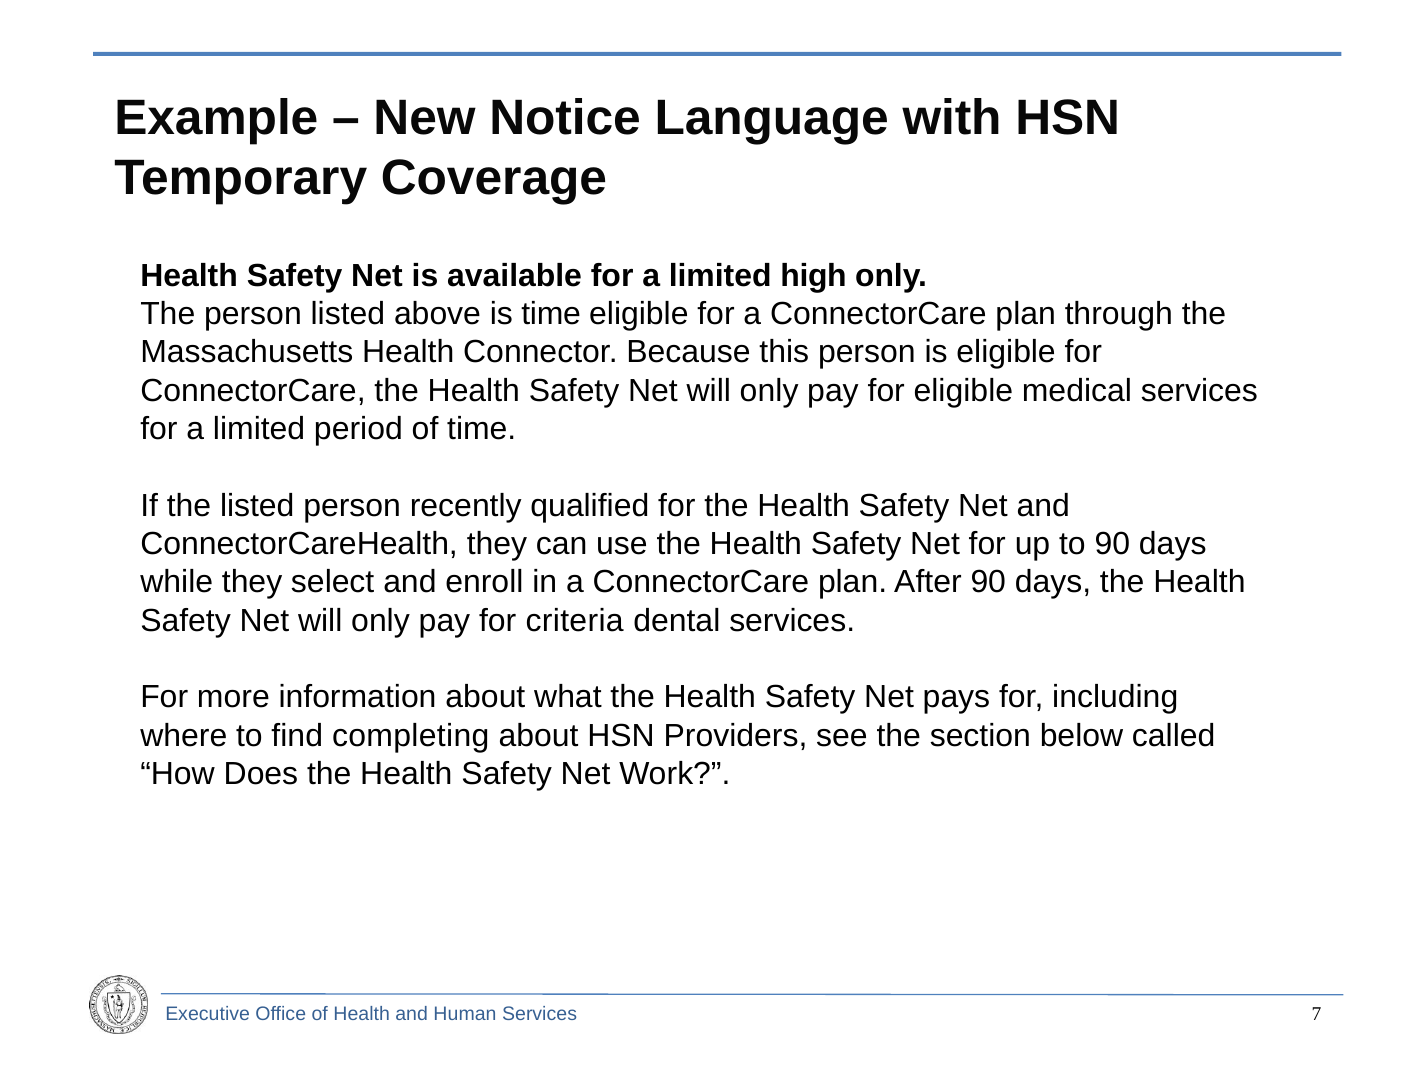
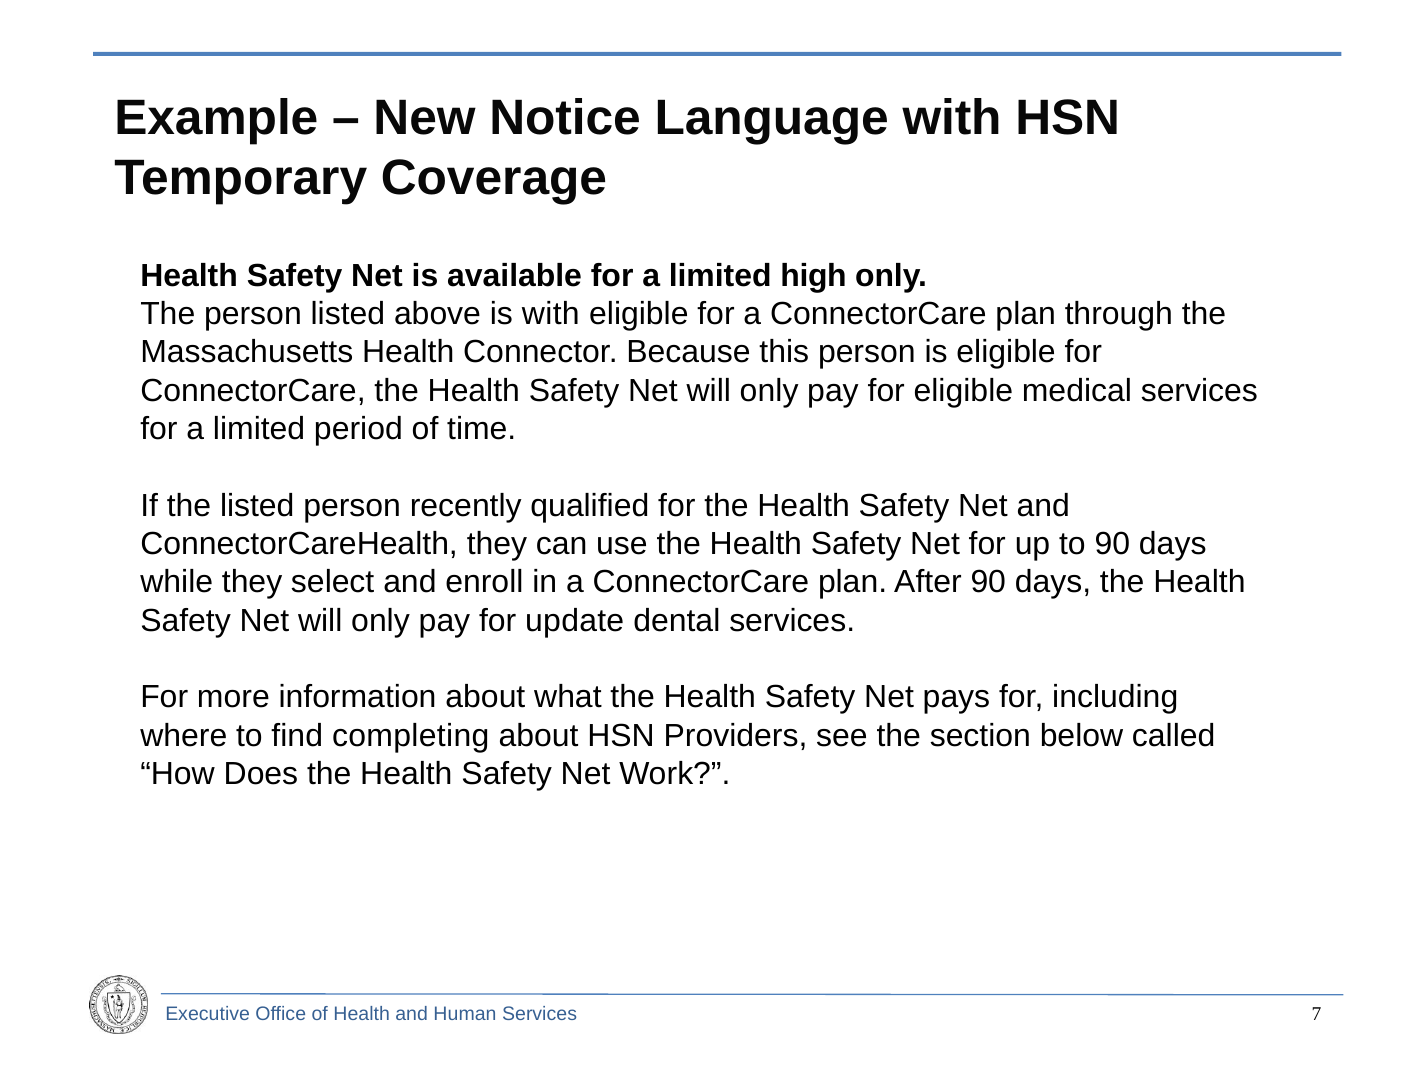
is time: time -> with (551, 314)
criteria: criteria -> update (575, 621)
